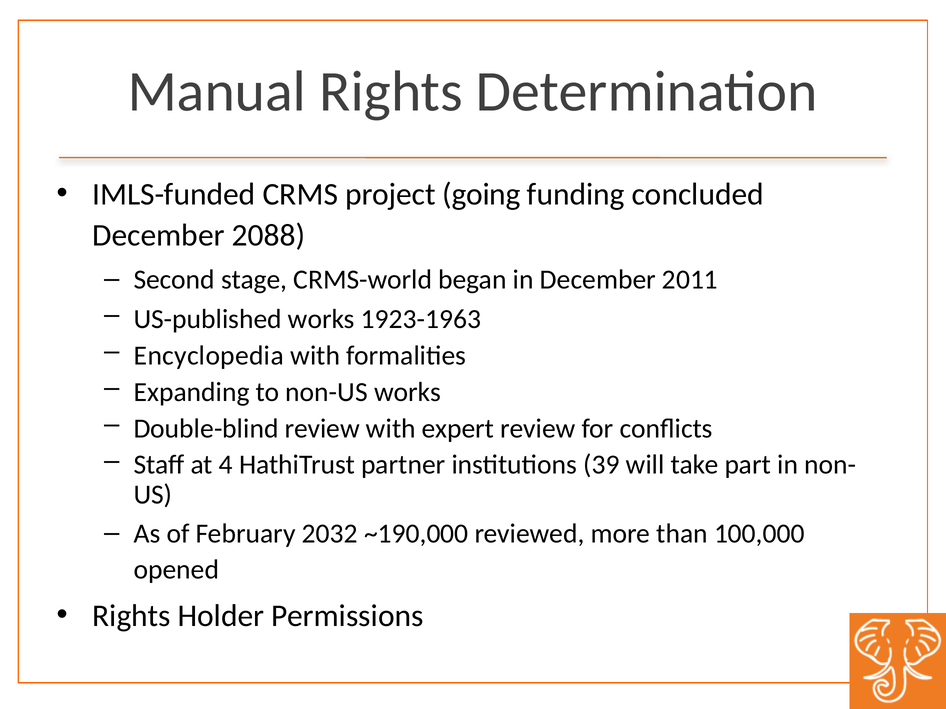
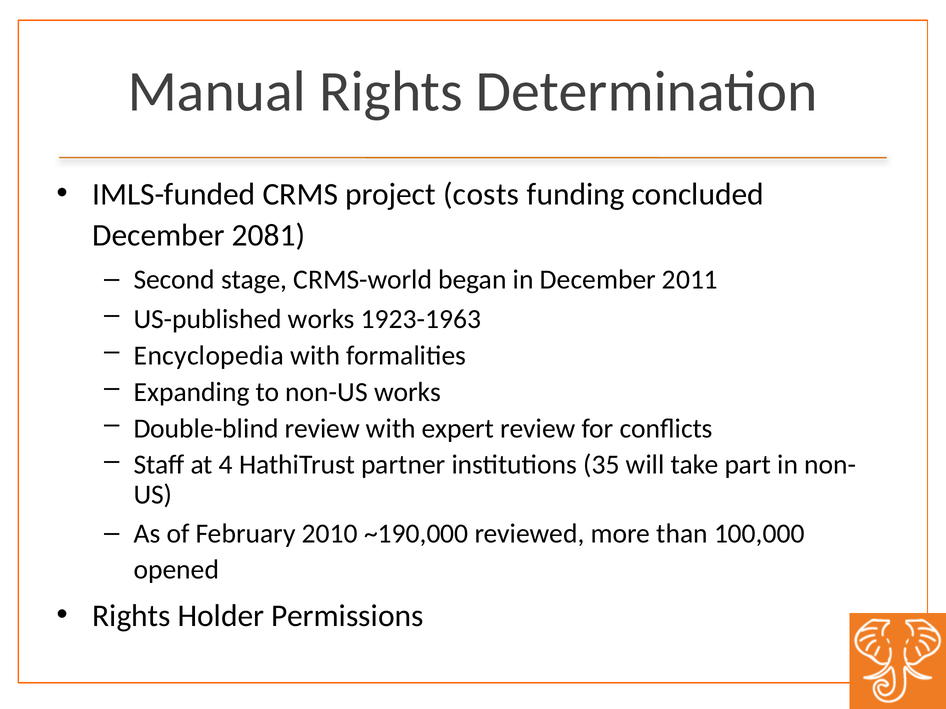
going: going -> costs (481, 194)
2088: 2088 -> 2081 (269, 235)
39: 39 -> 35 (602, 465)
2032: 2032 -> 2010 (330, 534)
